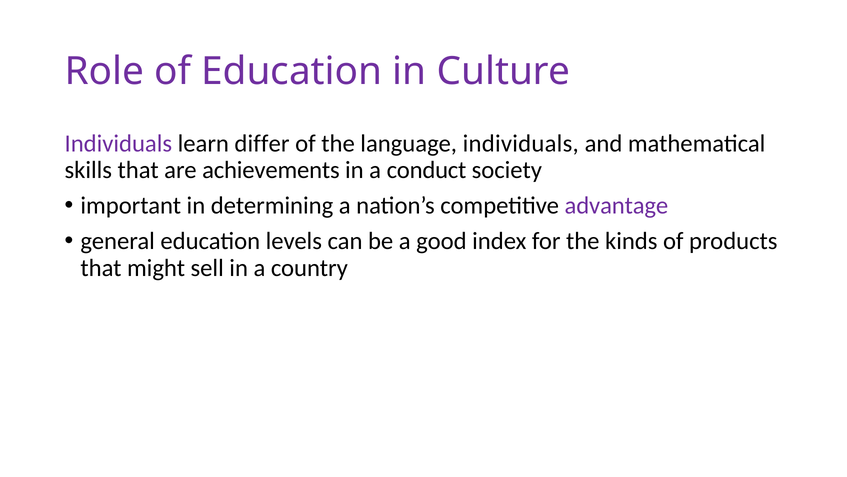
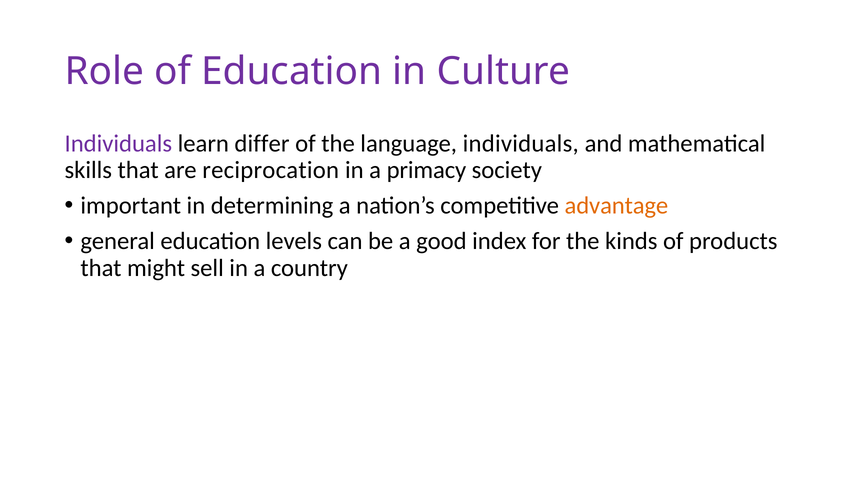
achievements: achievements -> reciprocation (271, 170)
conduct: conduct -> primacy (426, 170)
advantage colour: purple -> orange (616, 205)
